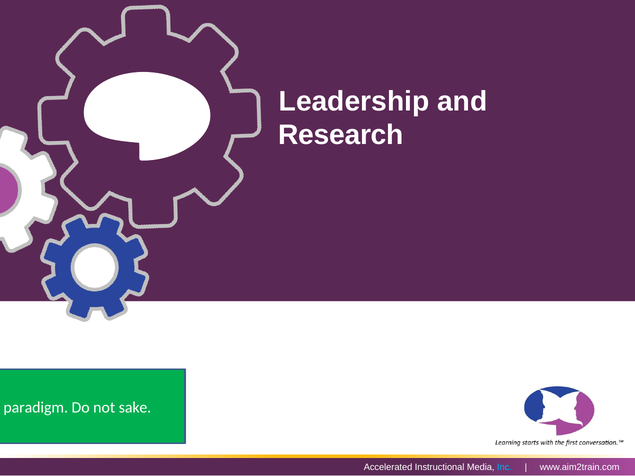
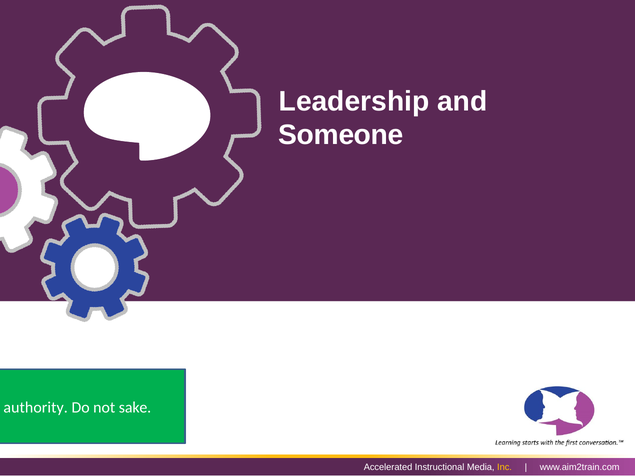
Research: Research -> Someone (341, 135)
paradigm: paradigm -> authority (36, 408)
Inc colour: light blue -> yellow (505, 467)
